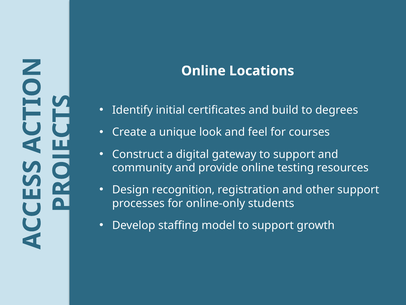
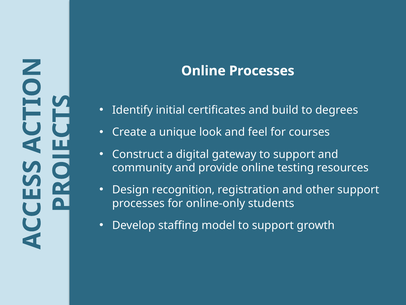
Online Locations: Locations -> Processes (262, 71)
